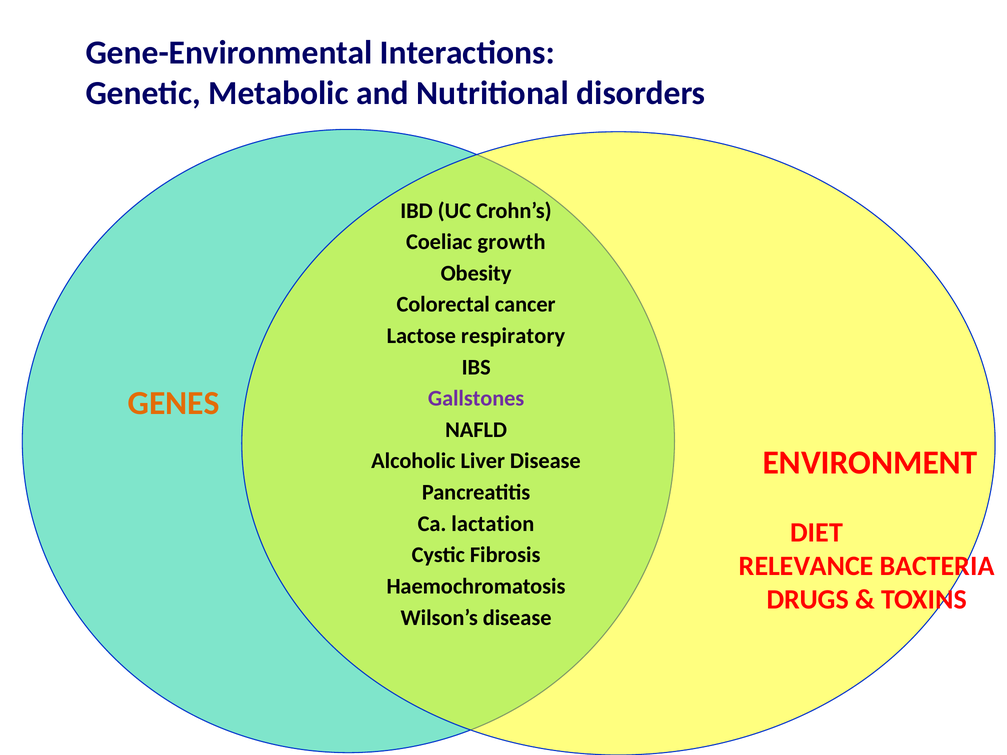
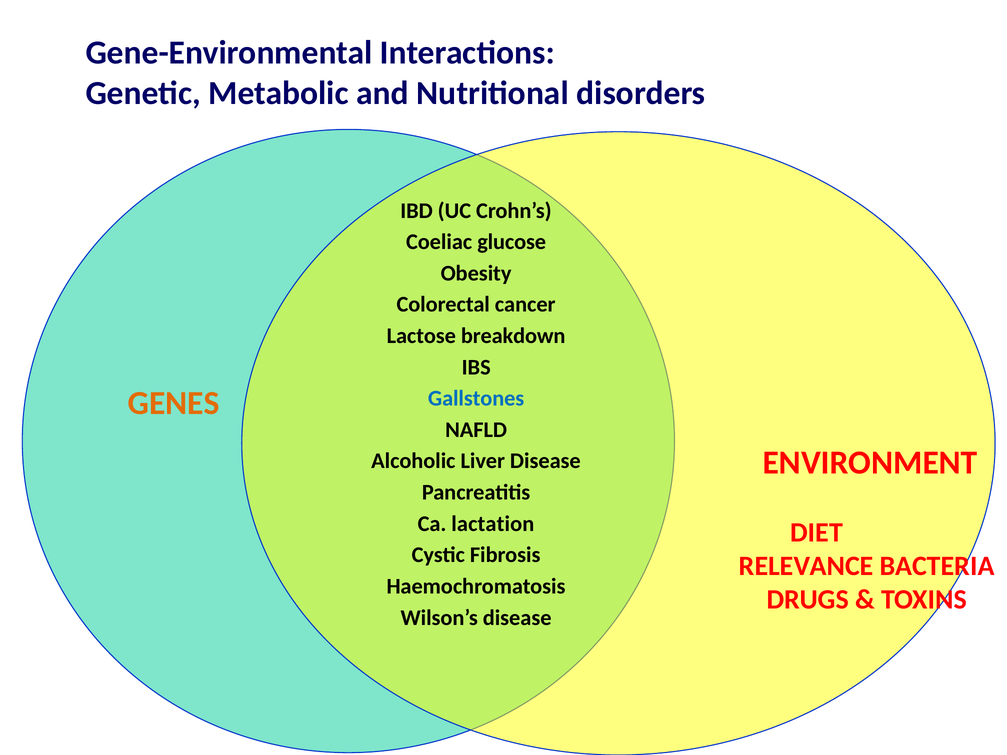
growth: growth -> glucose (512, 242)
respiratory: respiratory -> breakdown (513, 336)
Gallstones colour: purple -> blue (476, 399)
